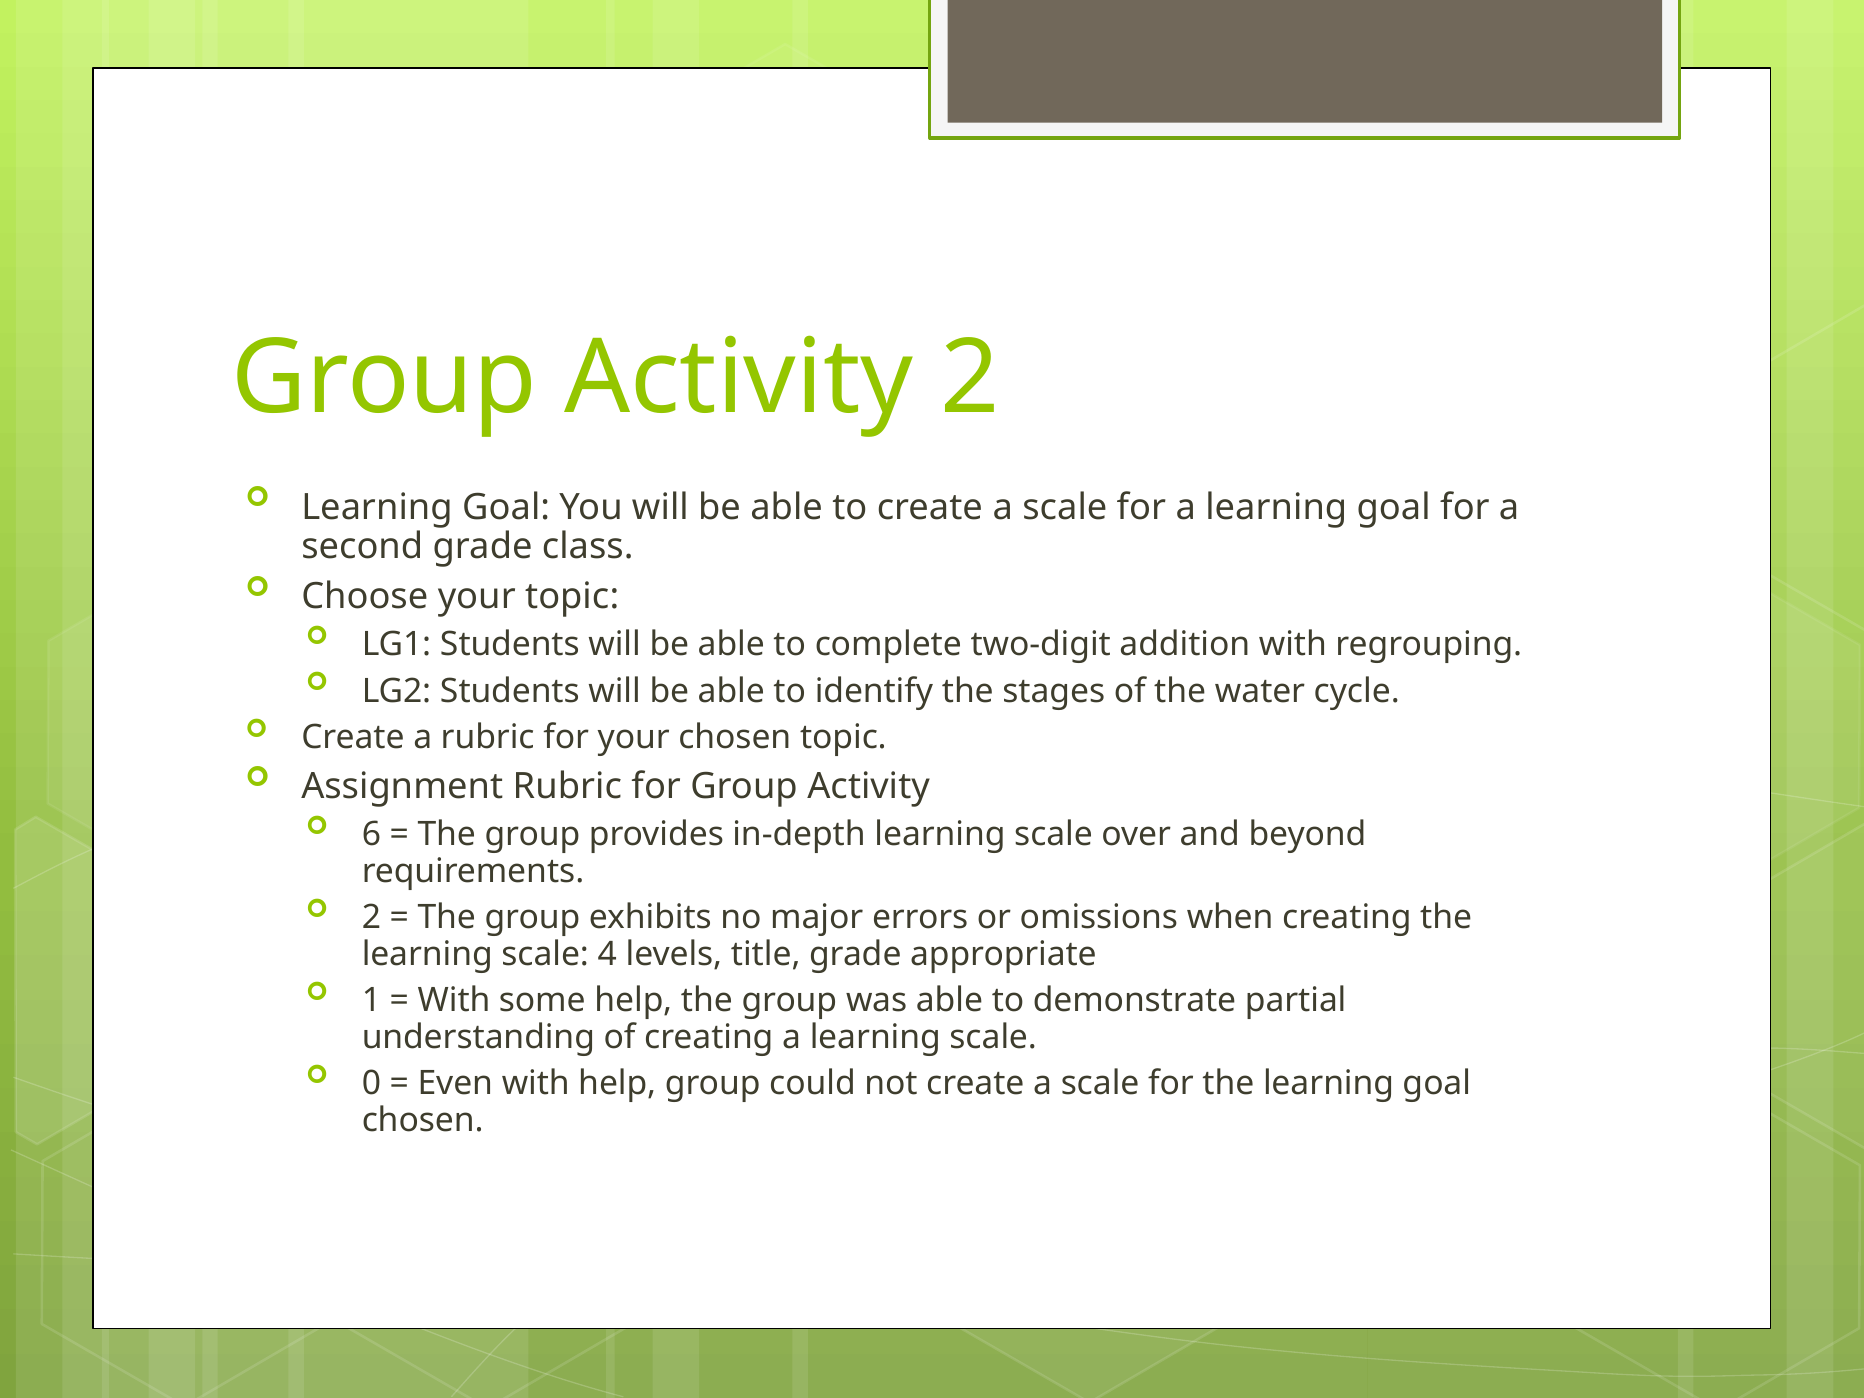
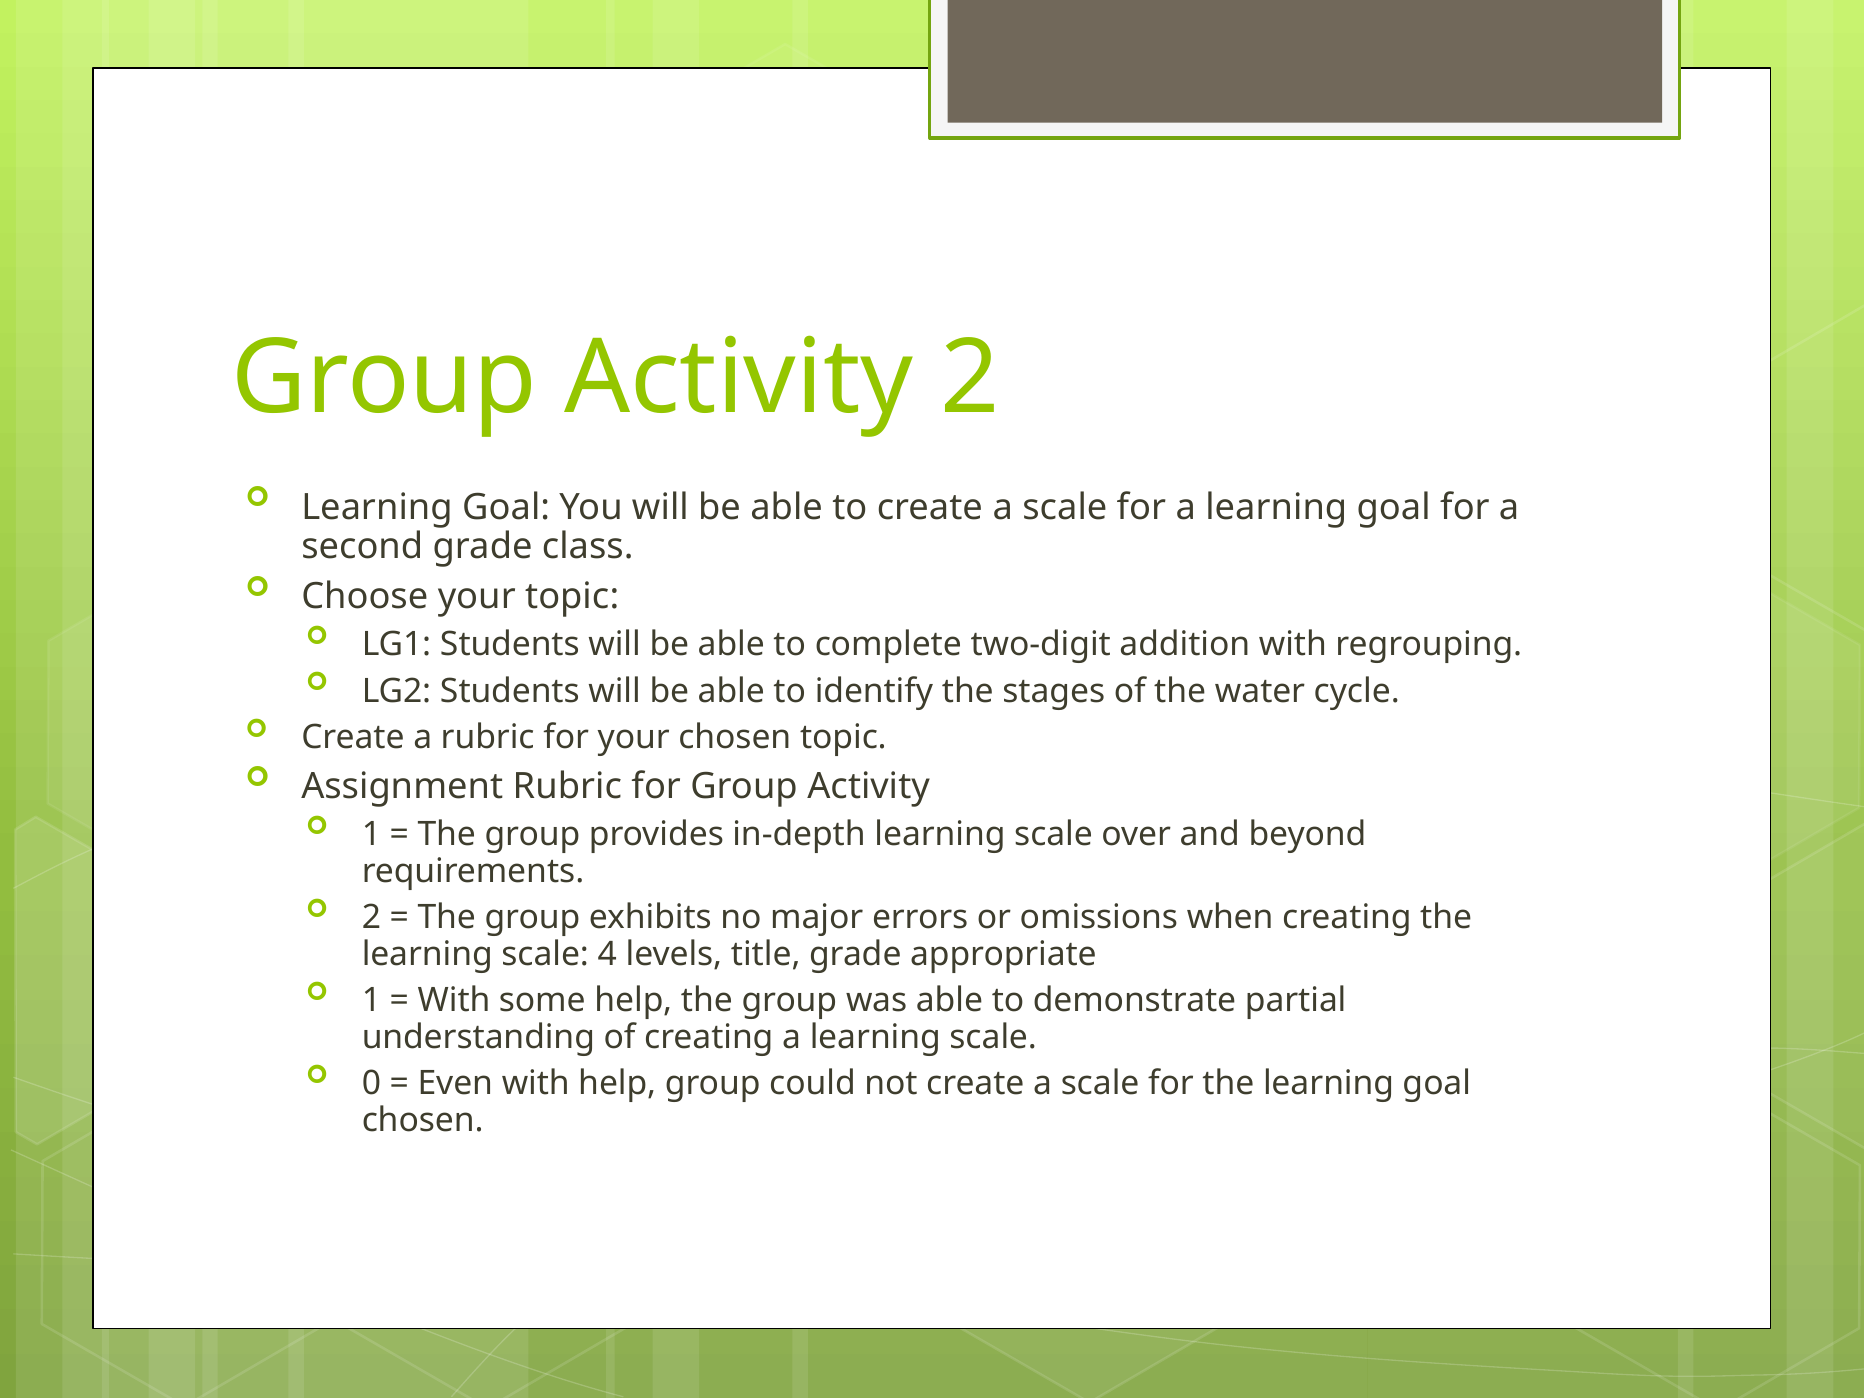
6: 6 -> 1 (371, 835)
